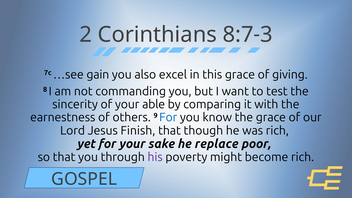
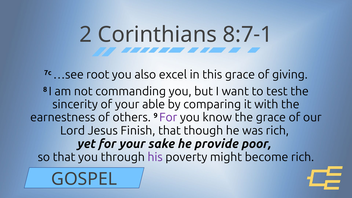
3: 3 -> 1 (266, 35)
gain: gain -> root (98, 75)
For colour: blue -> purple (168, 117)
replace: replace -> provide (217, 144)
